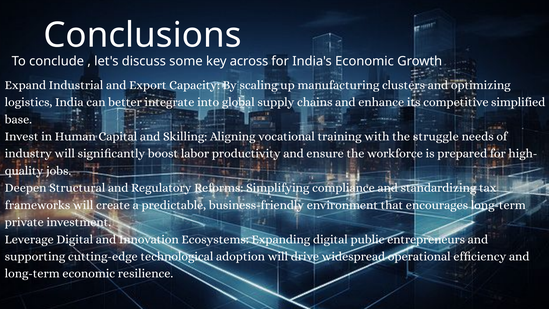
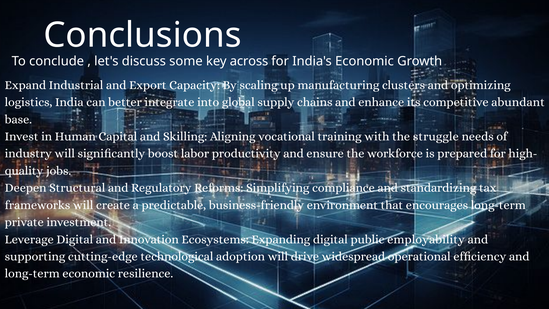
simplified: simplified -> abundant (518, 102)
entrepreneurs: entrepreneurs -> employability (426, 239)
